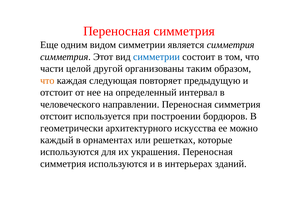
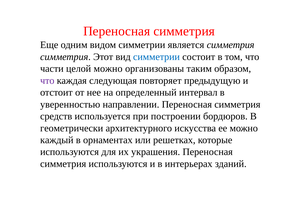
целой другой: другой -> можно (108, 69)
что colour: orange -> purple (47, 81)
человеческого: человеческого -> уверенностью (70, 105)
отстоит: отстоит -> средств (56, 116)
